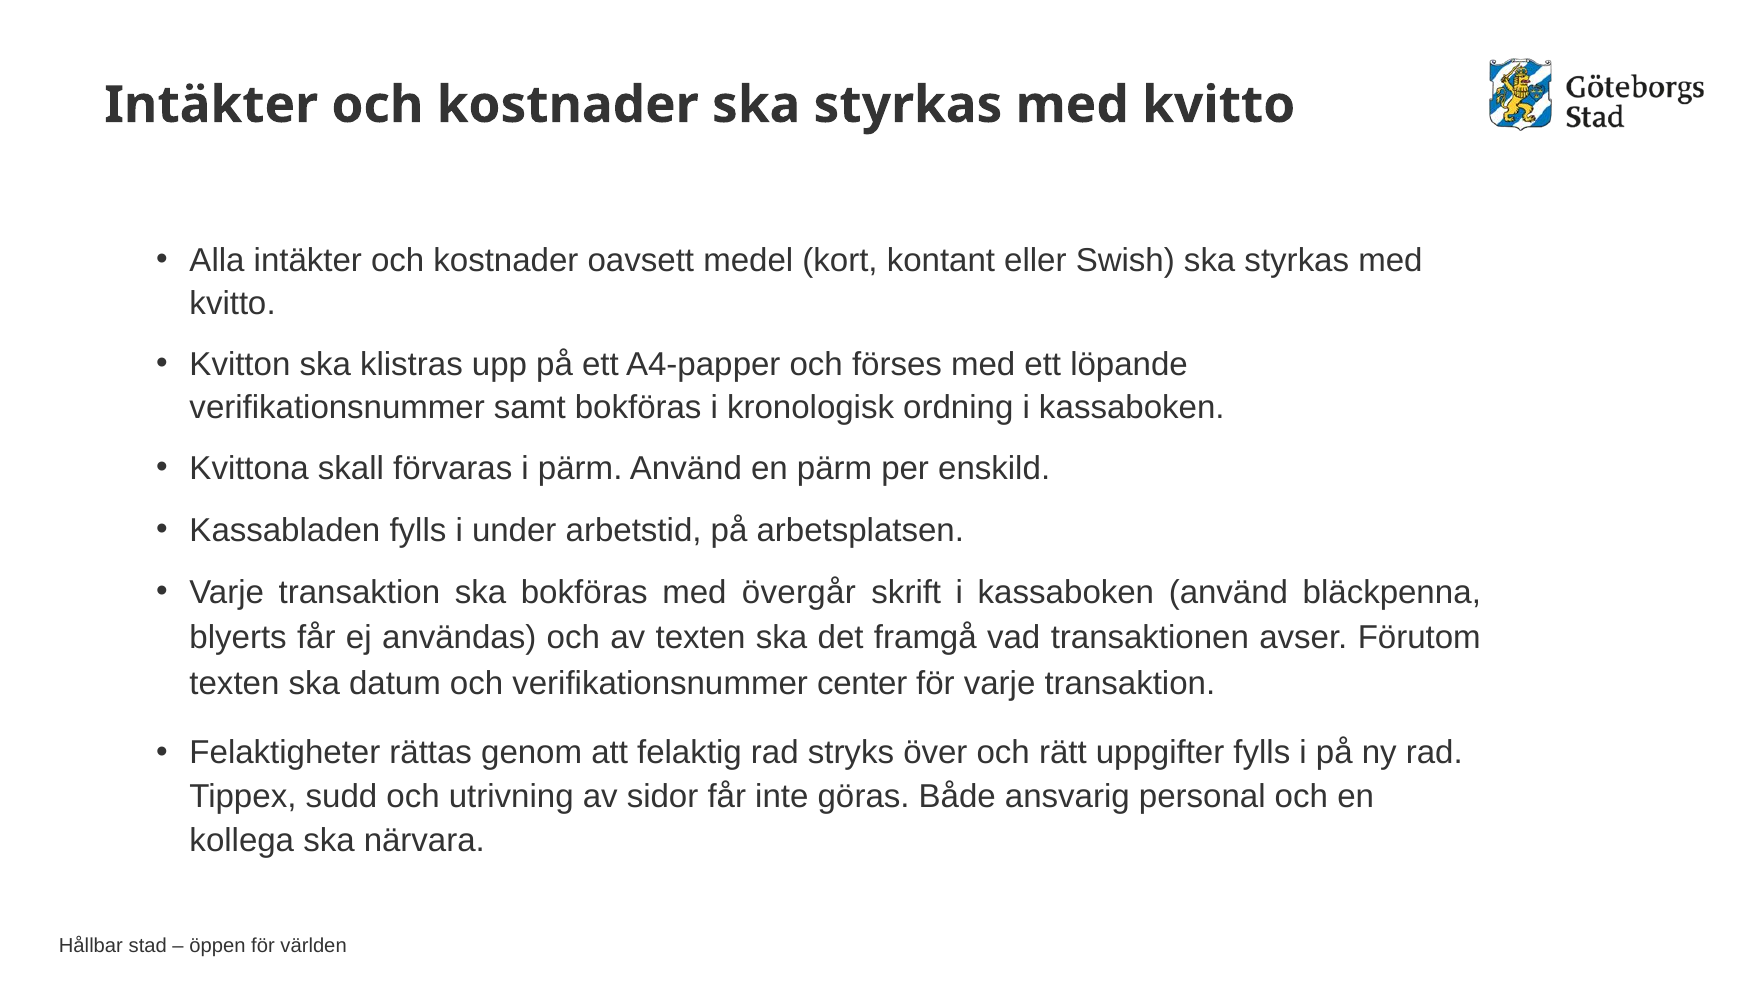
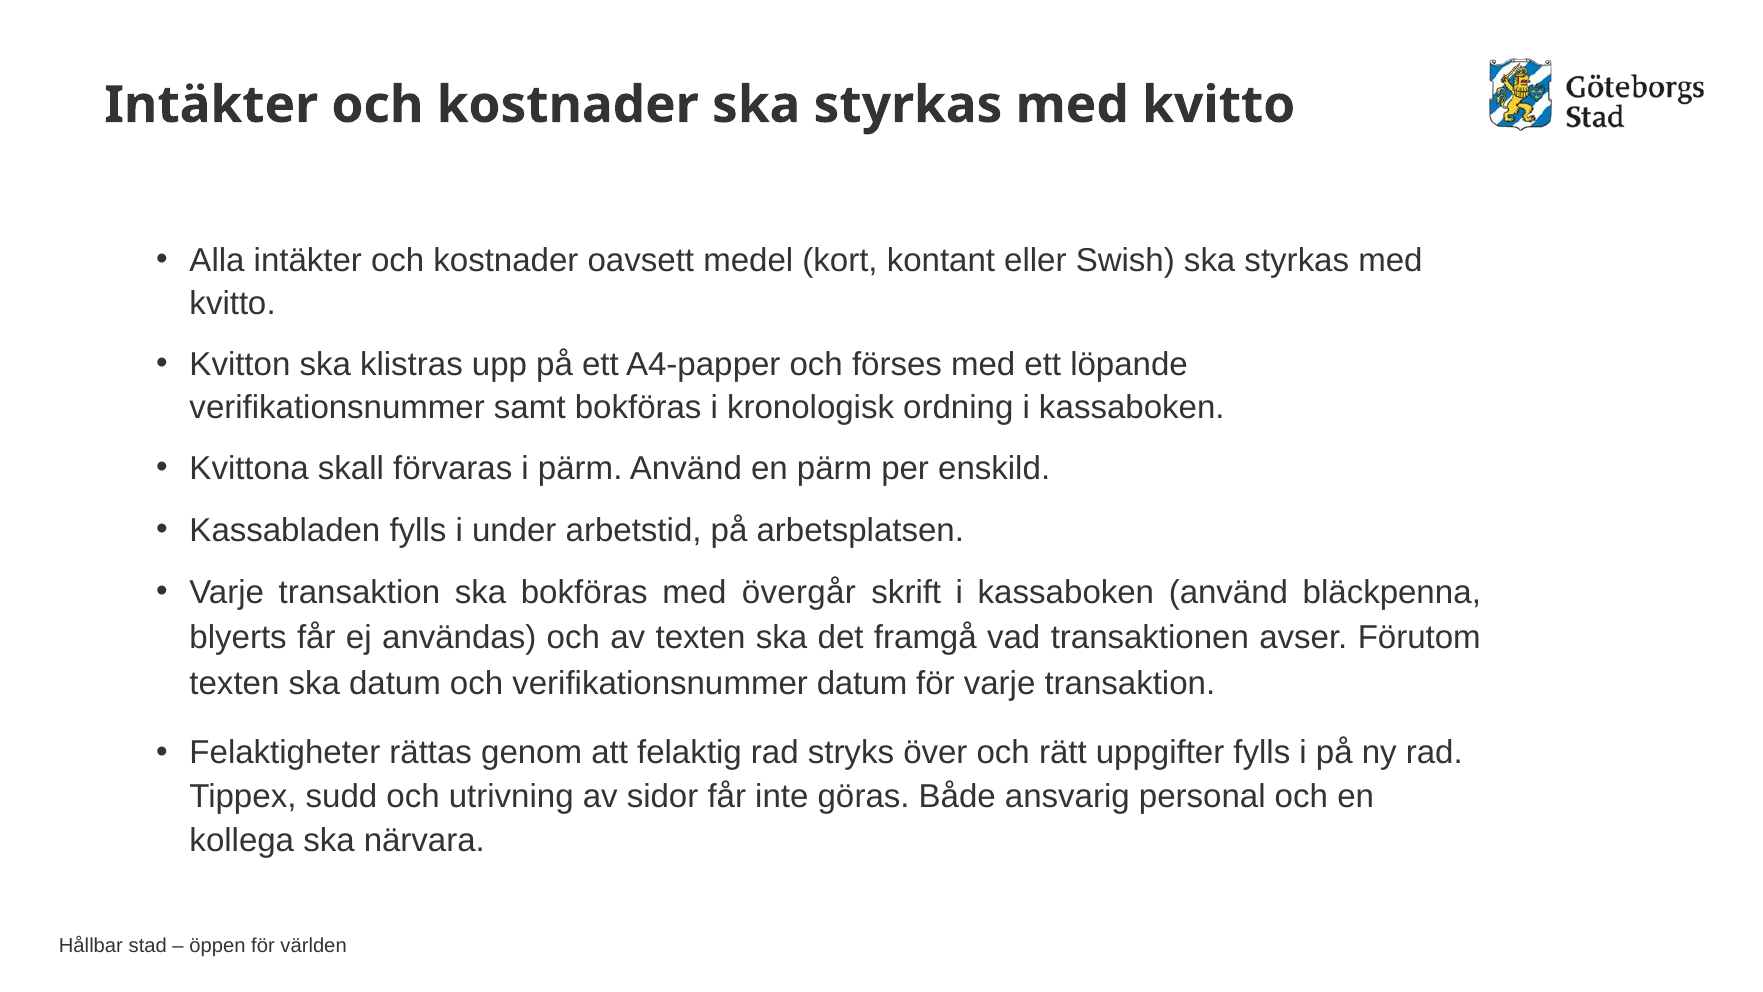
verifikationsnummer center: center -> datum (862, 683)
